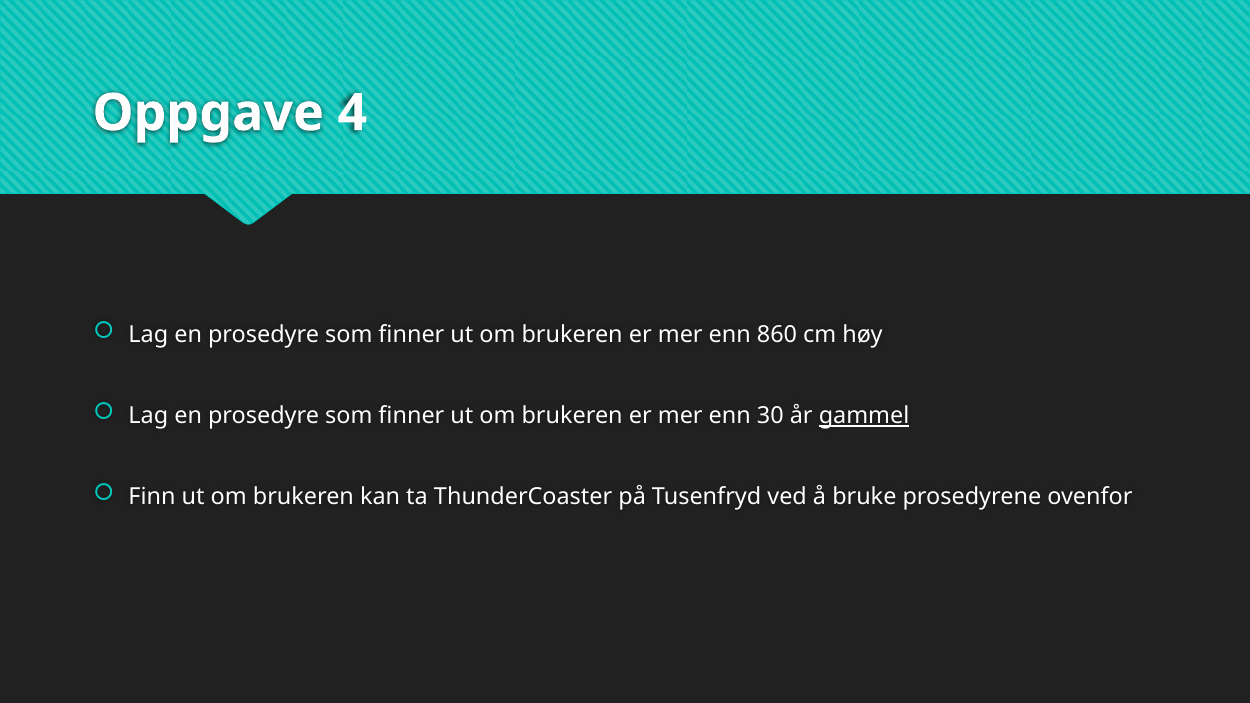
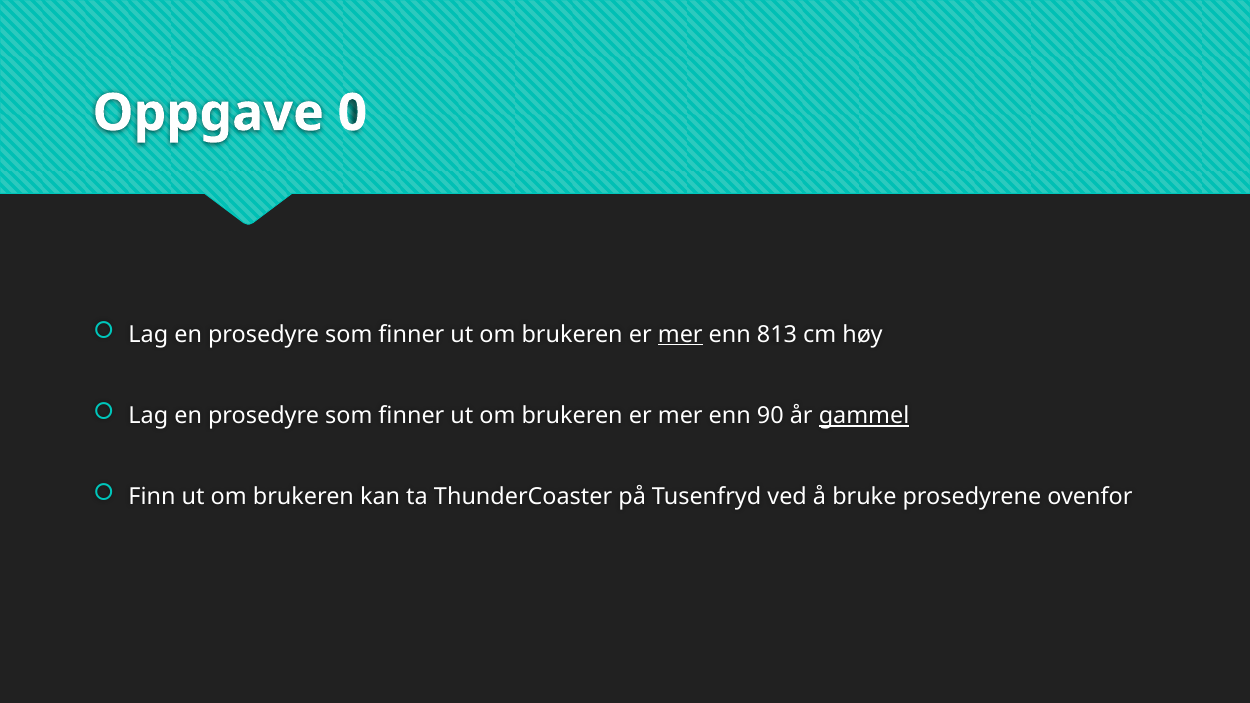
4: 4 -> 0 (352, 113)
mer underline: none -> present (680, 335)
860: 860 -> 813 (777, 335)
30: 30 -> 90 (770, 416)
